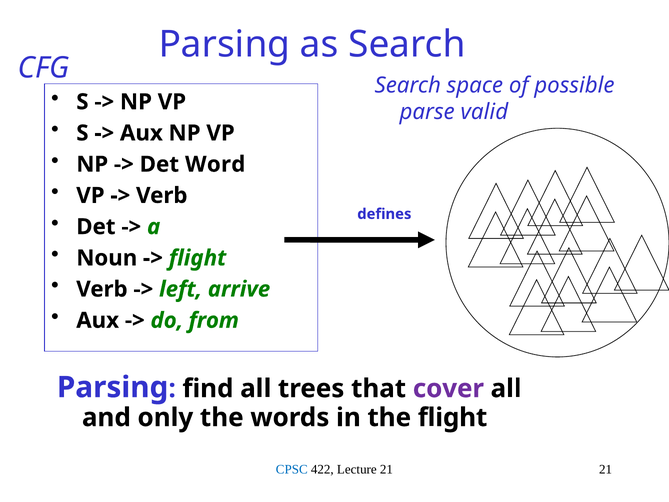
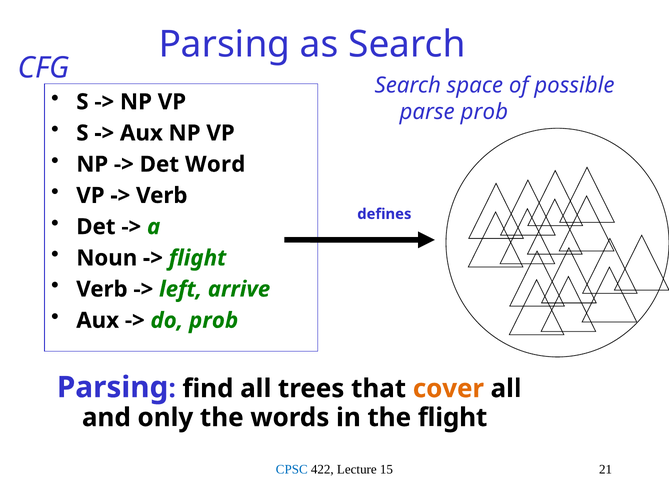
parse valid: valid -> prob (484, 112)
do from: from -> prob (214, 320)
cover colour: purple -> orange (448, 388)
Lecture 21: 21 -> 15 (386, 469)
